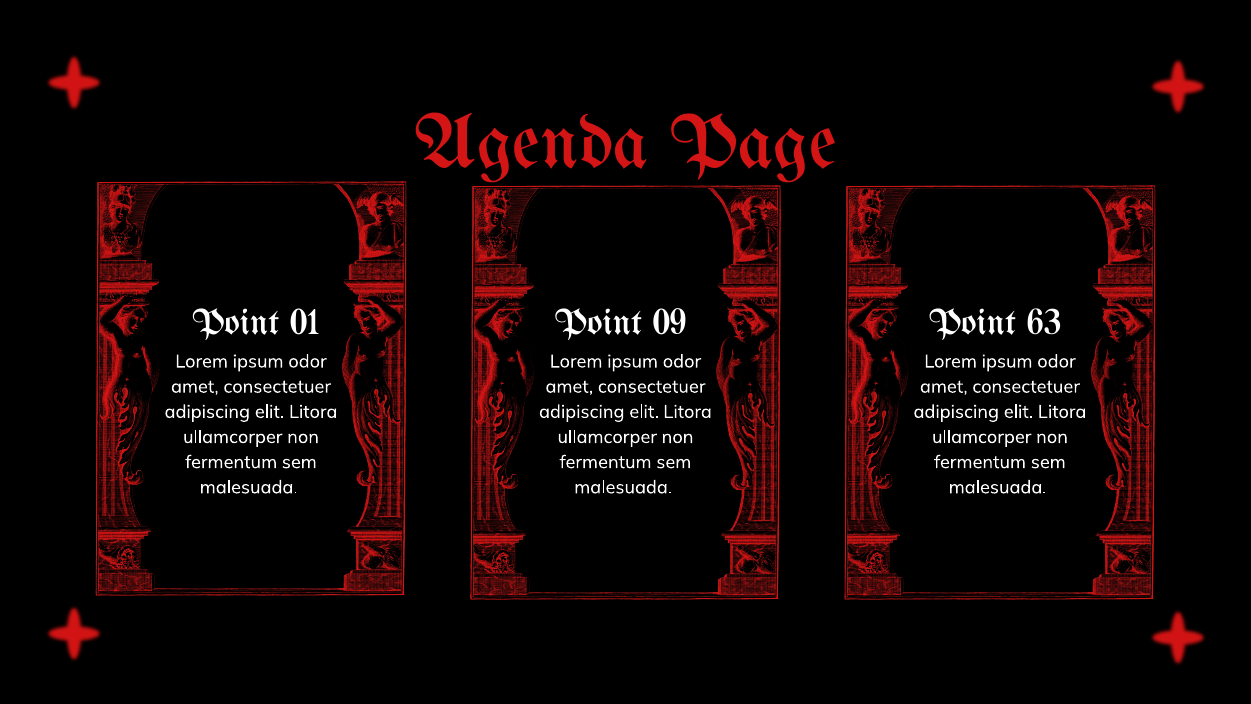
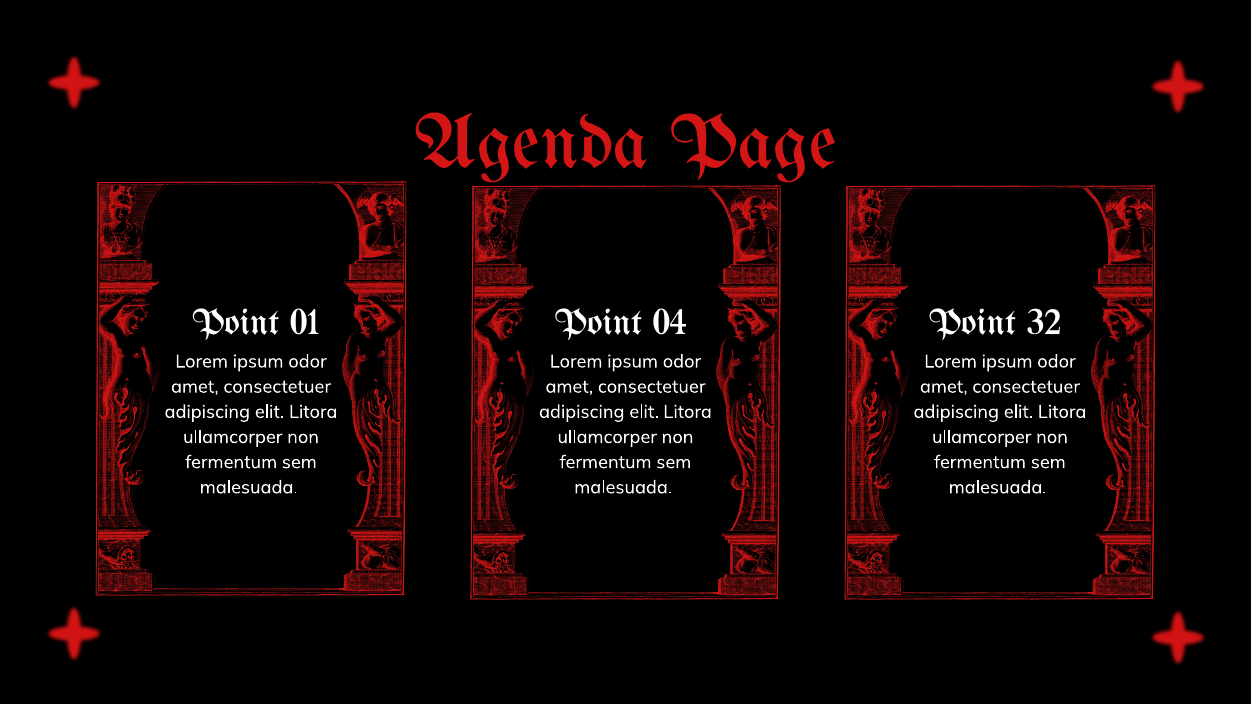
09: 09 -> 04 (670, 322)
63: 63 -> 32 (1044, 322)
